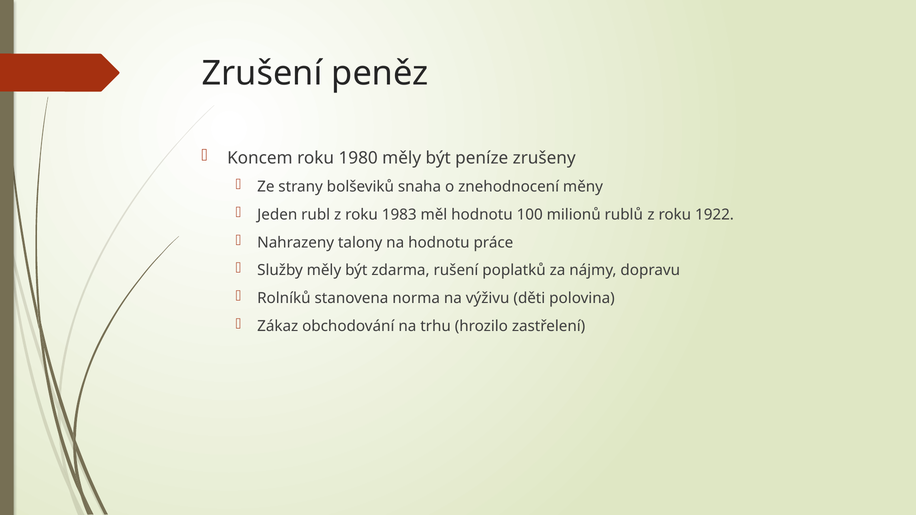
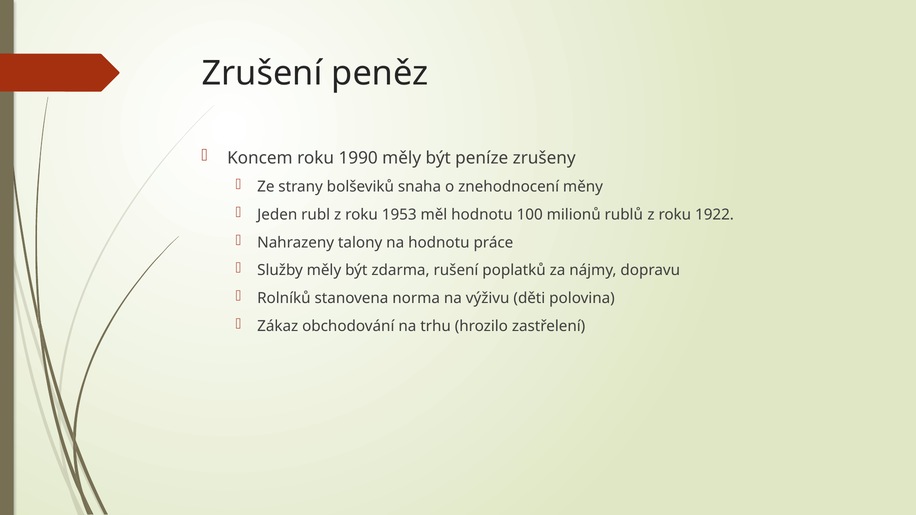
1980: 1980 -> 1990 (358, 158)
1983: 1983 -> 1953 (399, 215)
